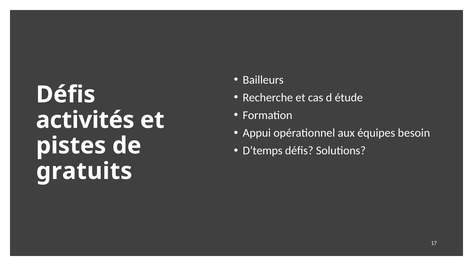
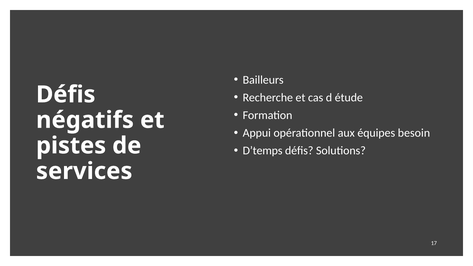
activités: activités -> négatifs (85, 120)
gratuits: gratuits -> services (84, 171)
